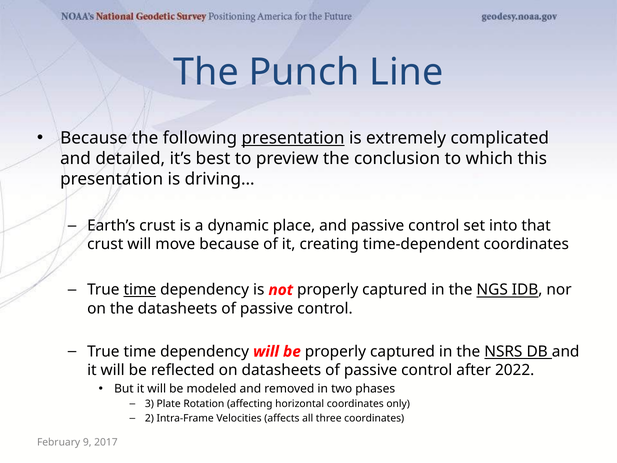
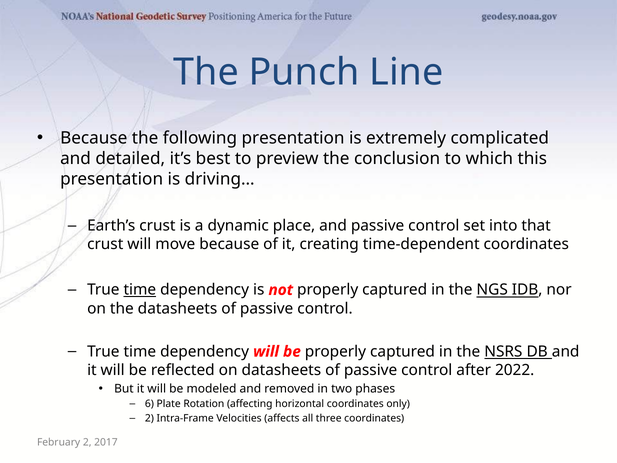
presentation underline: present -> none (293, 138)
3: 3 -> 6 (149, 404)
February 9: 9 -> 2 (87, 442)
